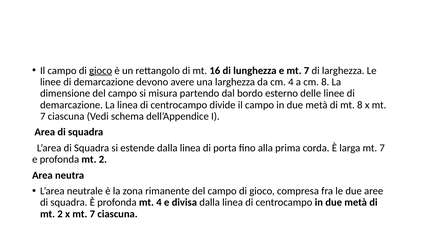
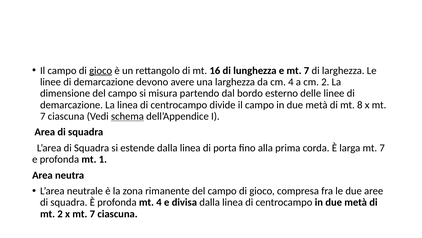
cm 8: 8 -> 2 (325, 82)
schema underline: none -> present (127, 116)
profonda mt 2: 2 -> 1 (103, 159)
